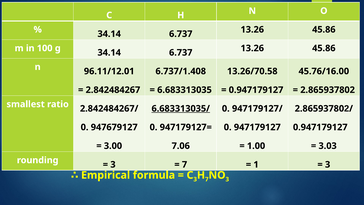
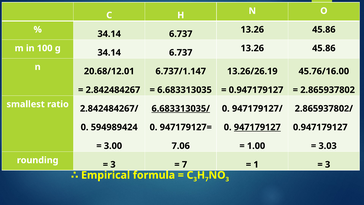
96.11/12.01: 96.11/12.01 -> 20.68/12.01 (109, 71)
6.737/1.408: 6.737/1.408 -> 6.737/1.147 (181, 71)
13.26/70.58: 13.26/70.58 -> 13.26/26.19 (252, 71)
947679127: 947679127 -> 594989424 (114, 127)
947179127 underline: none -> present (257, 127)
